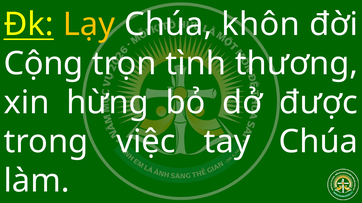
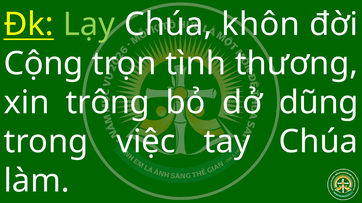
Lạy colour: yellow -> light green (89, 25)
hừng: hừng -> trông (108, 103)
được: được -> dũng (319, 103)
